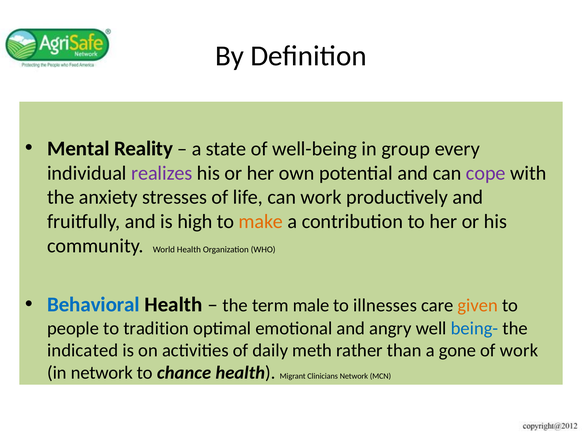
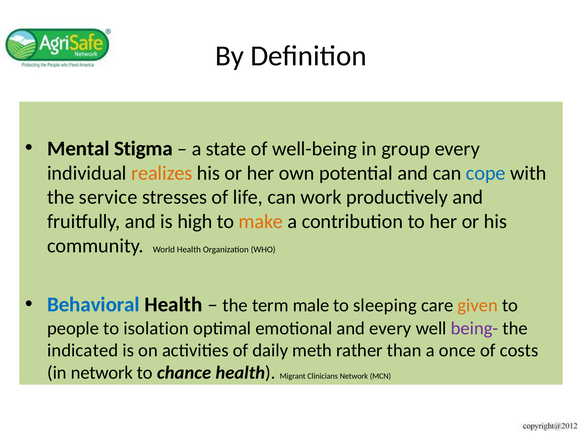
Reality: Reality -> Stigma (143, 149)
realizes colour: purple -> orange (162, 173)
cope colour: purple -> blue (486, 173)
anxiety: anxiety -> service (108, 197)
illnesses: illnesses -> sleeping (385, 306)
tradition: tradition -> isolation (156, 329)
and angry: angry -> every (390, 329)
being- colour: blue -> purple (474, 329)
gone: gone -> once (457, 351)
of work: work -> costs (519, 351)
